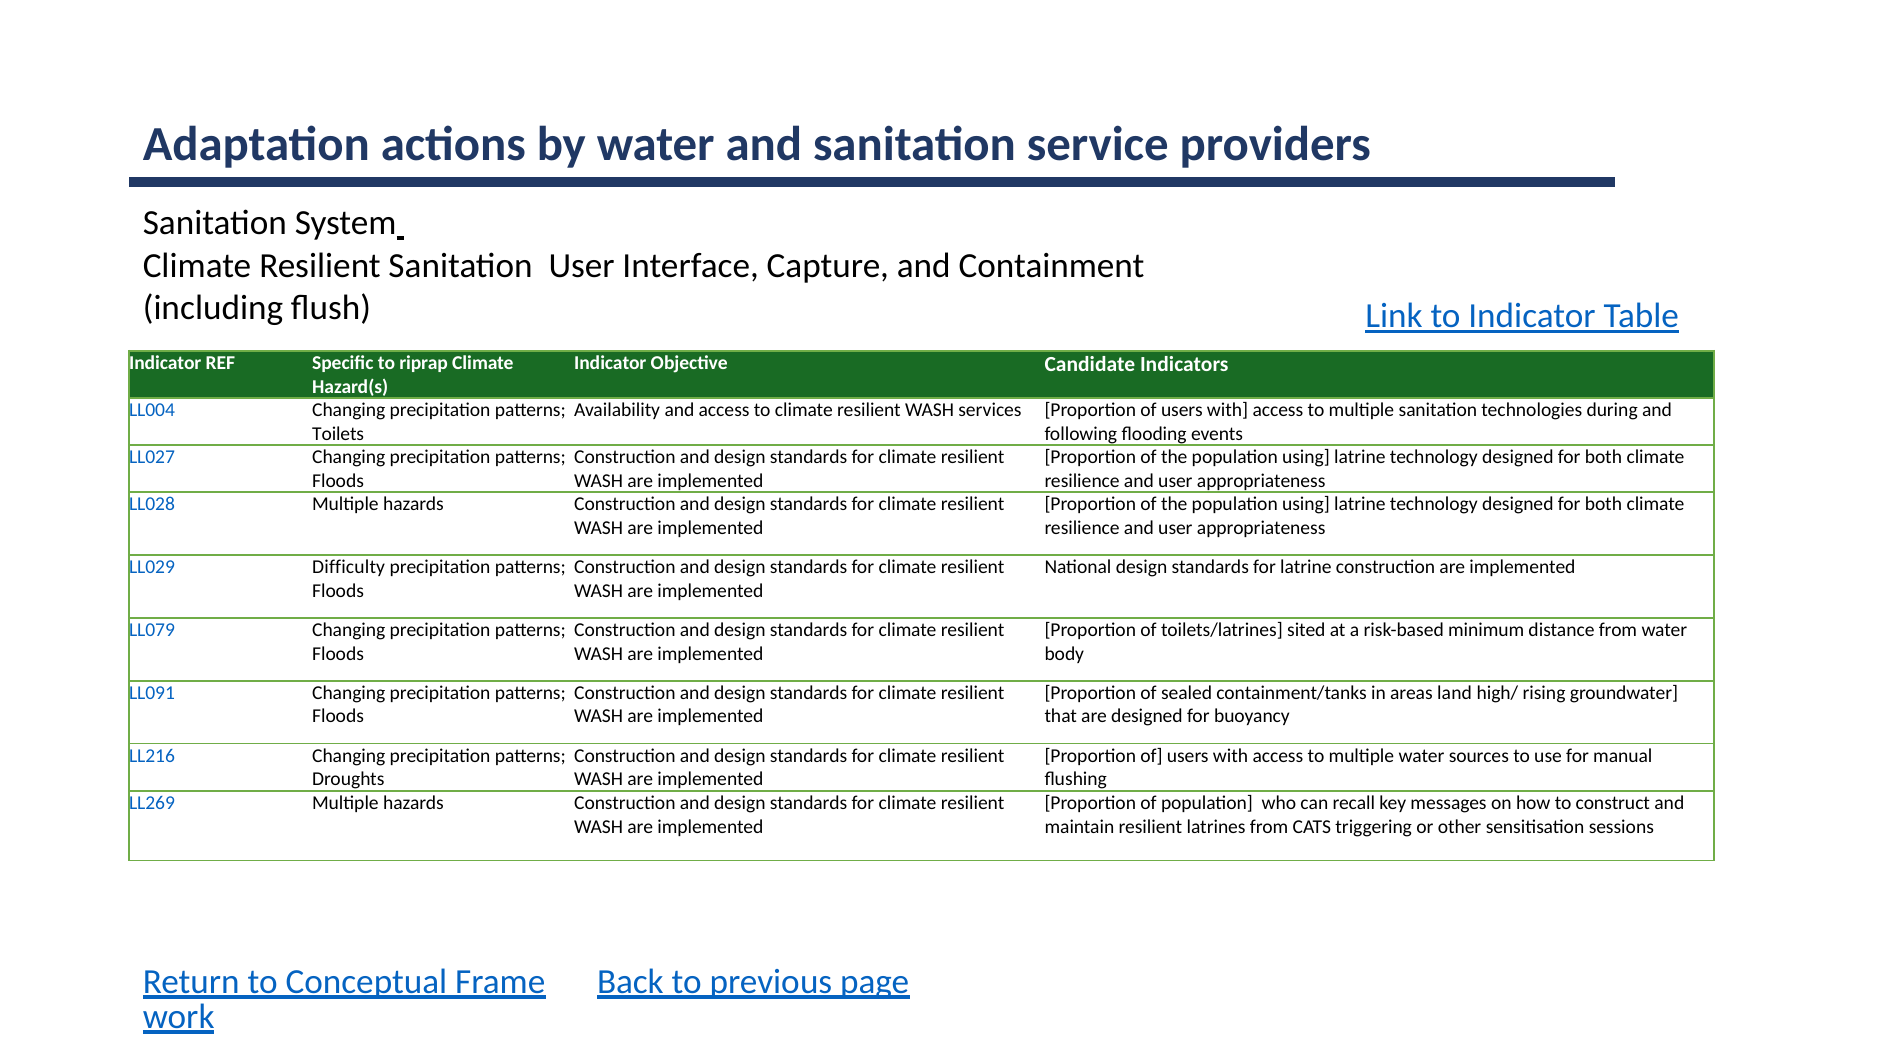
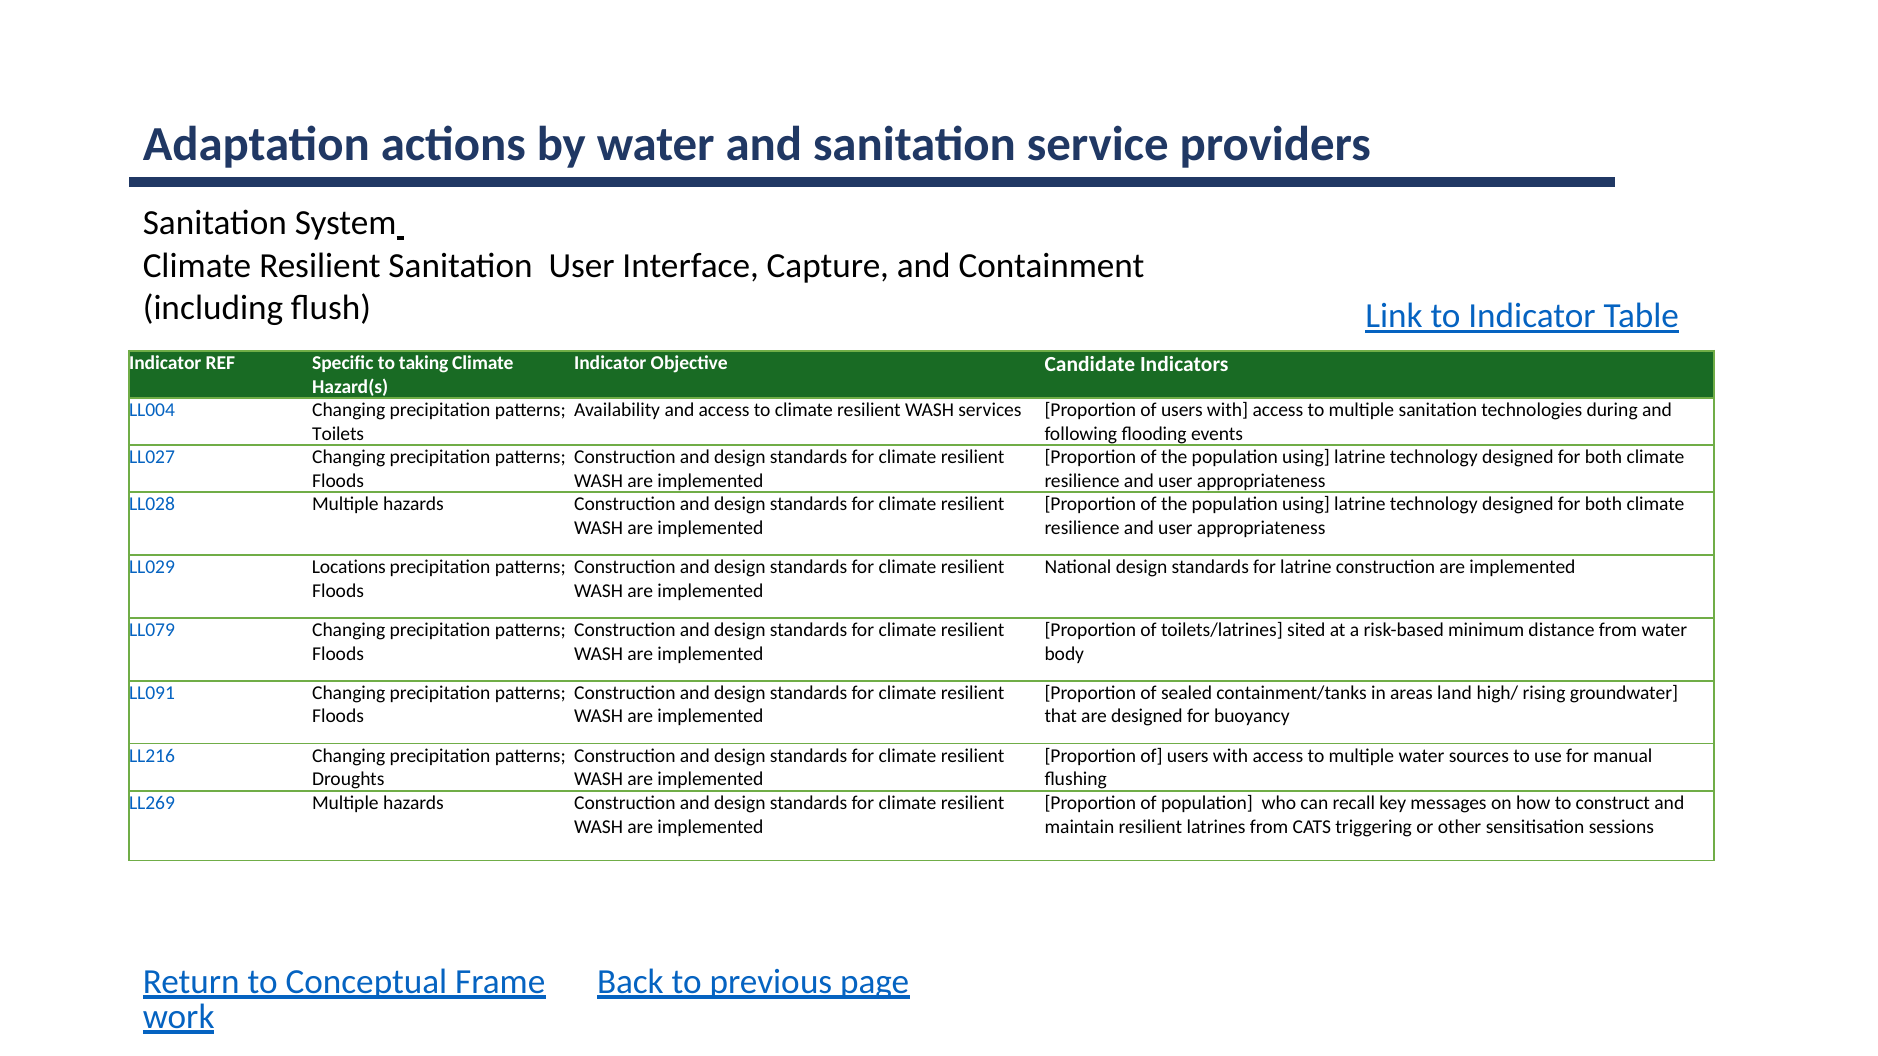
riprap: riprap -> taking (424, 363)
Difficulty: Difficulty -> Locations (349, 567)
